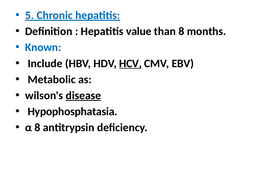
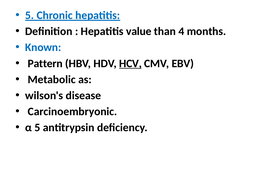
than 8: 8 -> 4 (181, 31)
Include: Include -> Pattern (45, 64)
disease underline: present -> none (83, 96)
Hypophosphatasia: Hypophosphatasia -> Carcinoembryonic (72, 112)
α 8: 8 -> 5 (37, 128)
